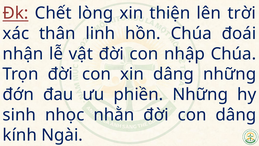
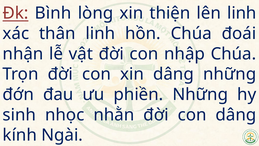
Chết: Chết -> Bình (53, 13)
lên trời: trời -> linh (242, 13)
